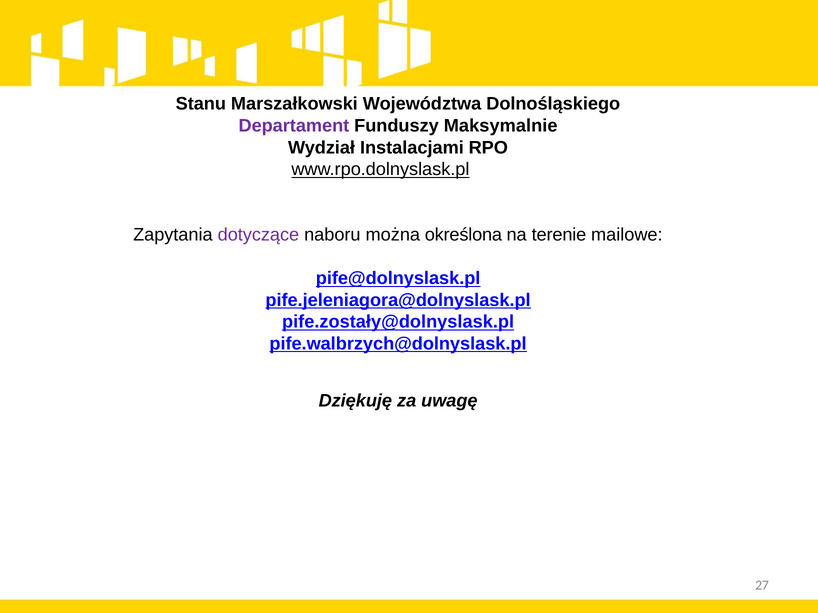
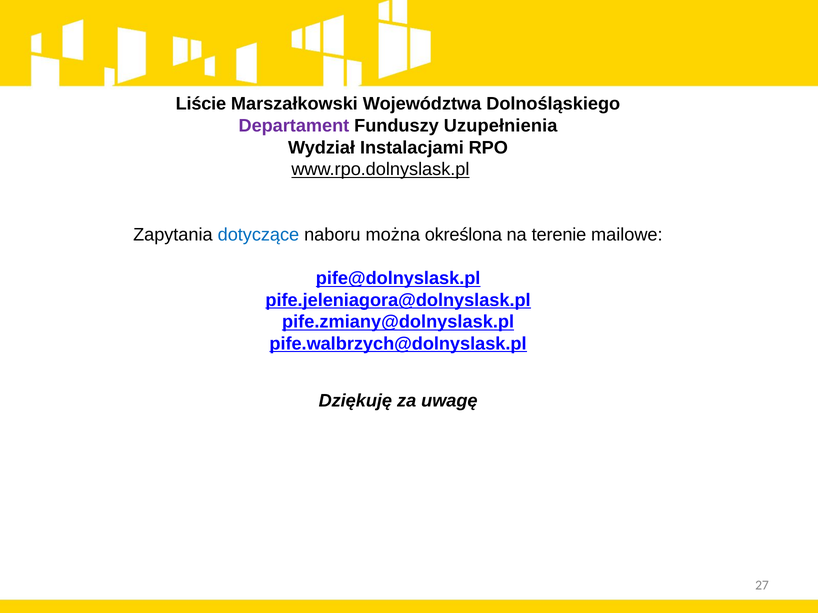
Stanu: Stanu -> Liście (201, 104)
Maksymalnie: Maksymalnie -> Uzupełnienia (501, 126)
dotyczące colour: purple -> blue (258, 235)
pife.zostały@dolnyslask.pl: pife.zostały@dolnyslask.pl -> pife.zmiany@dolnyslask.pl (398, 322)
